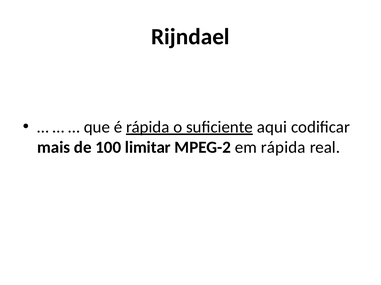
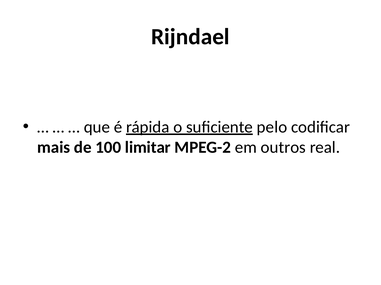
aqui: aqui -> pelo (272, 127)
em rápida: rápida -> outros (283, 148)
